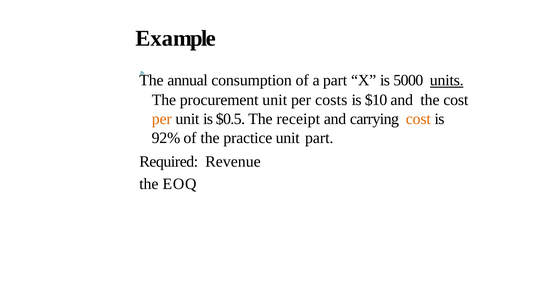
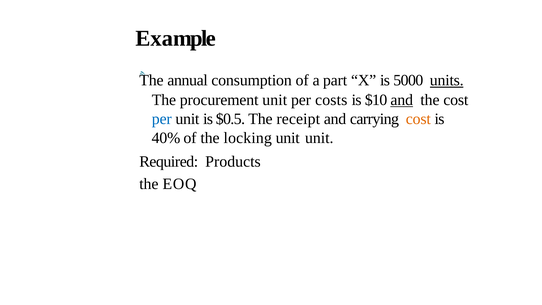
and underline: none -> present (402, 100)
per colour: orange -> blue (162, 119)
92%: 92% -> 40% (166, 138)
practice: practice -> locking (248, 138)
unit part: part -> unit (319, 138)
Revenue: Revenue -> Products (233, 161)
